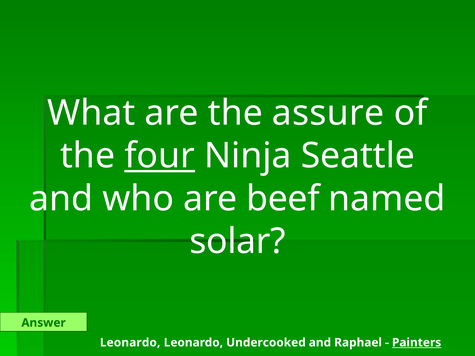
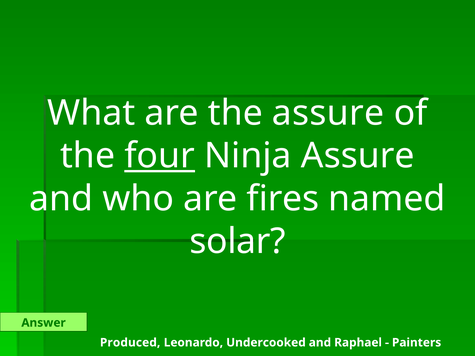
Ninja Seattle: Seattle -> Assure (358, 156)
beef: beef -> fires (283, 199)
Leonardo: Leonardo -> Produced (130, 343)
Painters underline: present -> none (417, 343)
